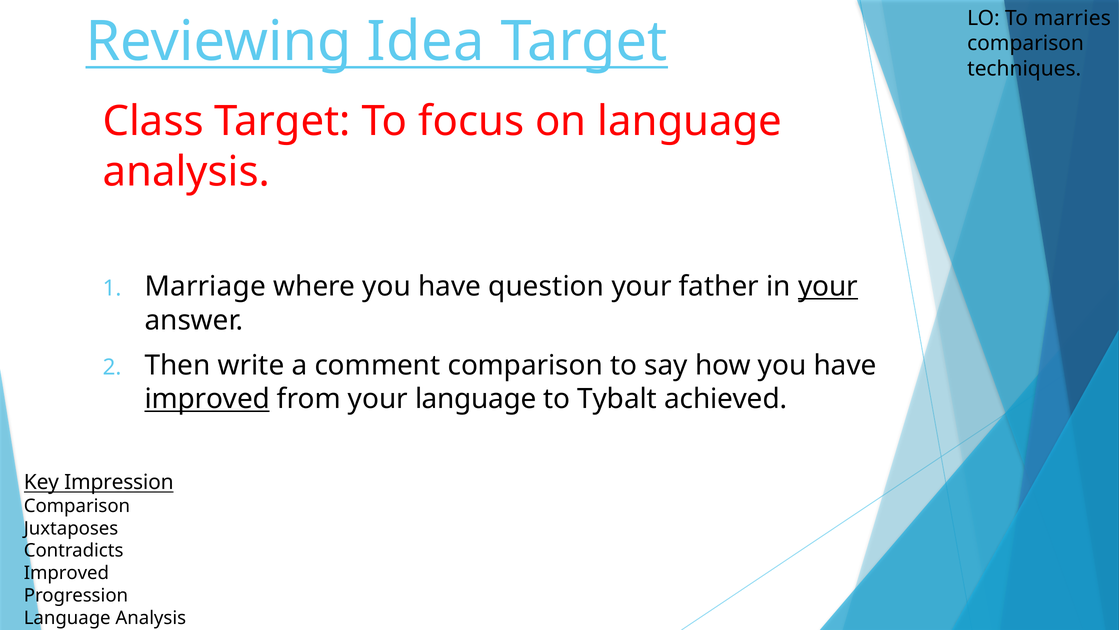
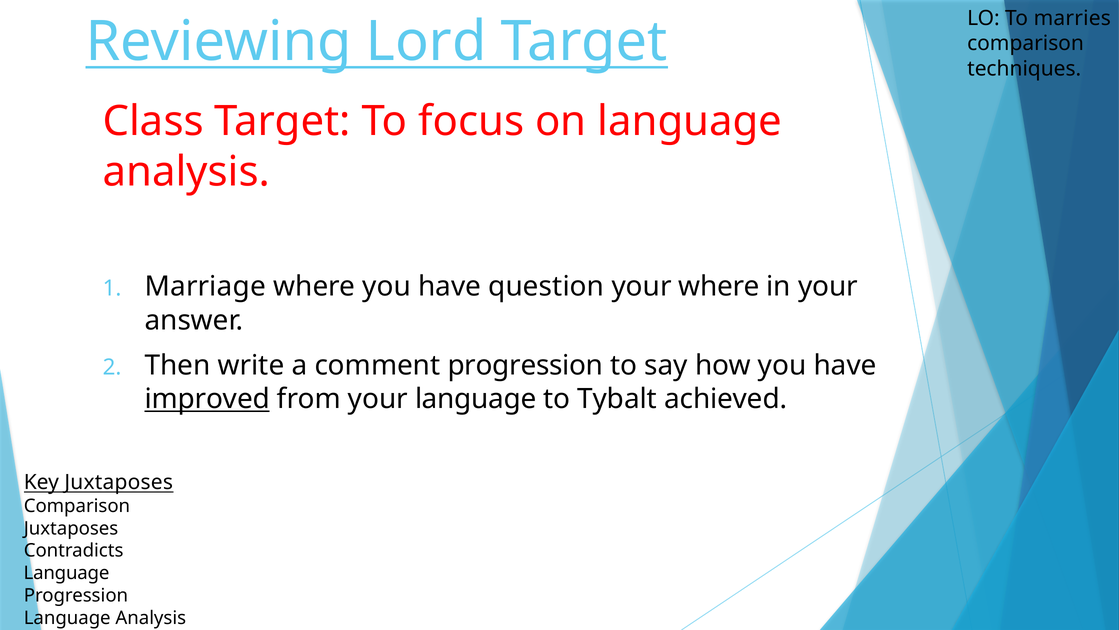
Idea: Idea -> Lord (426, 42)
your father: father -> where (719, 286)
your underline: present -> none (828, 286)
comment comparison: comparison -> progression (525, 365)
Key Impression: Impression -> Juxtaposes (119, 482)
Improved: Improved -> Language (66, 573)
